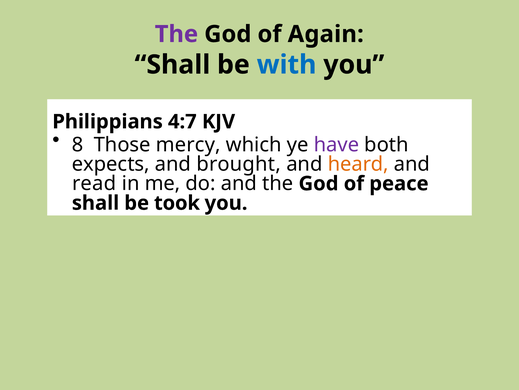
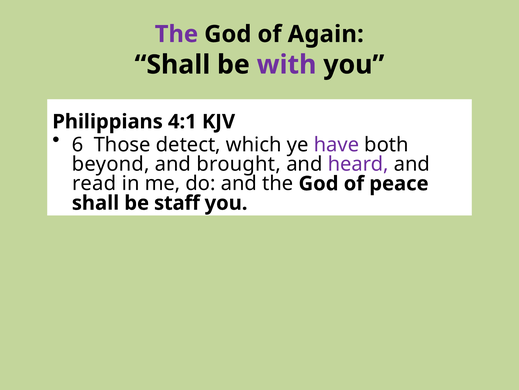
with colour: blue -> purple (287, 65)
4:7: 4:7 -> 4:1 (182, 121)
8: 8 -> 6 (78, 145)
mercy: mercy -> detect (188, 145)
expects: expects -> beyond (111, 164)
heard colour: orange -> purple (358, 164)
took: took -> staff (177, 203)
